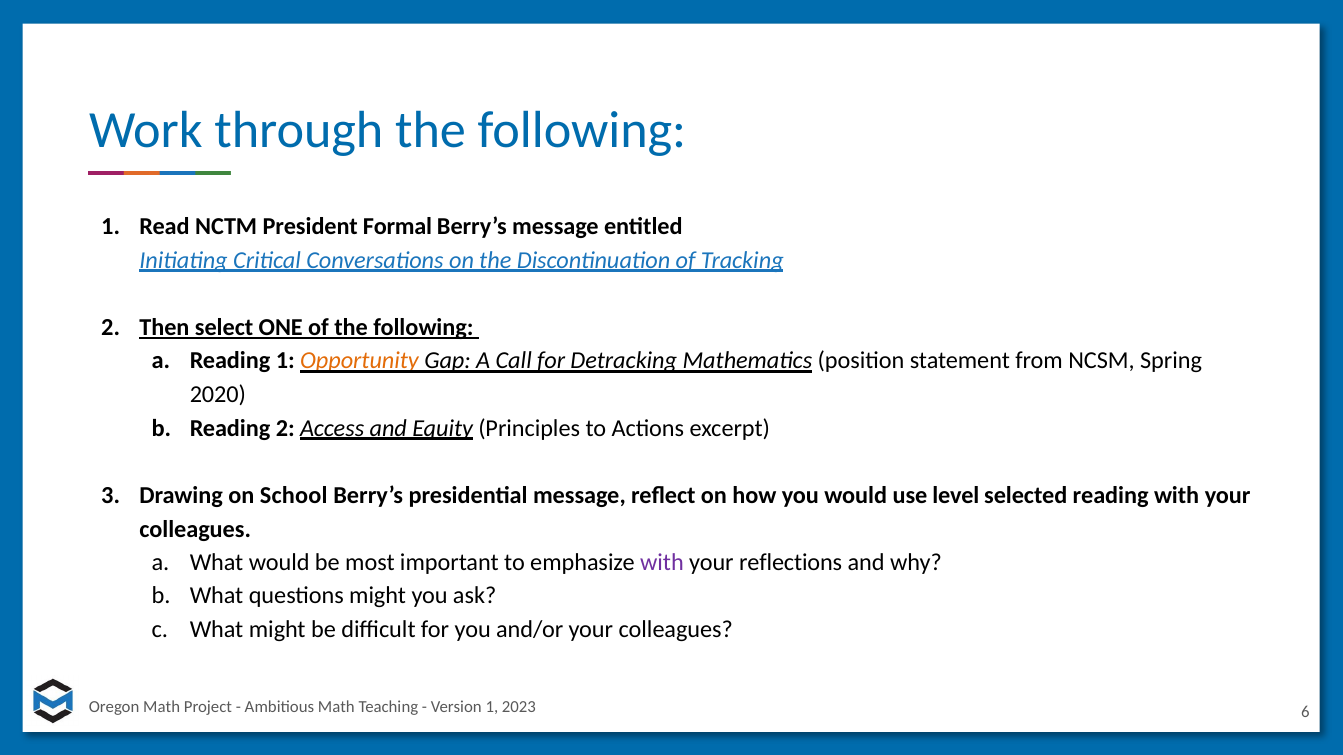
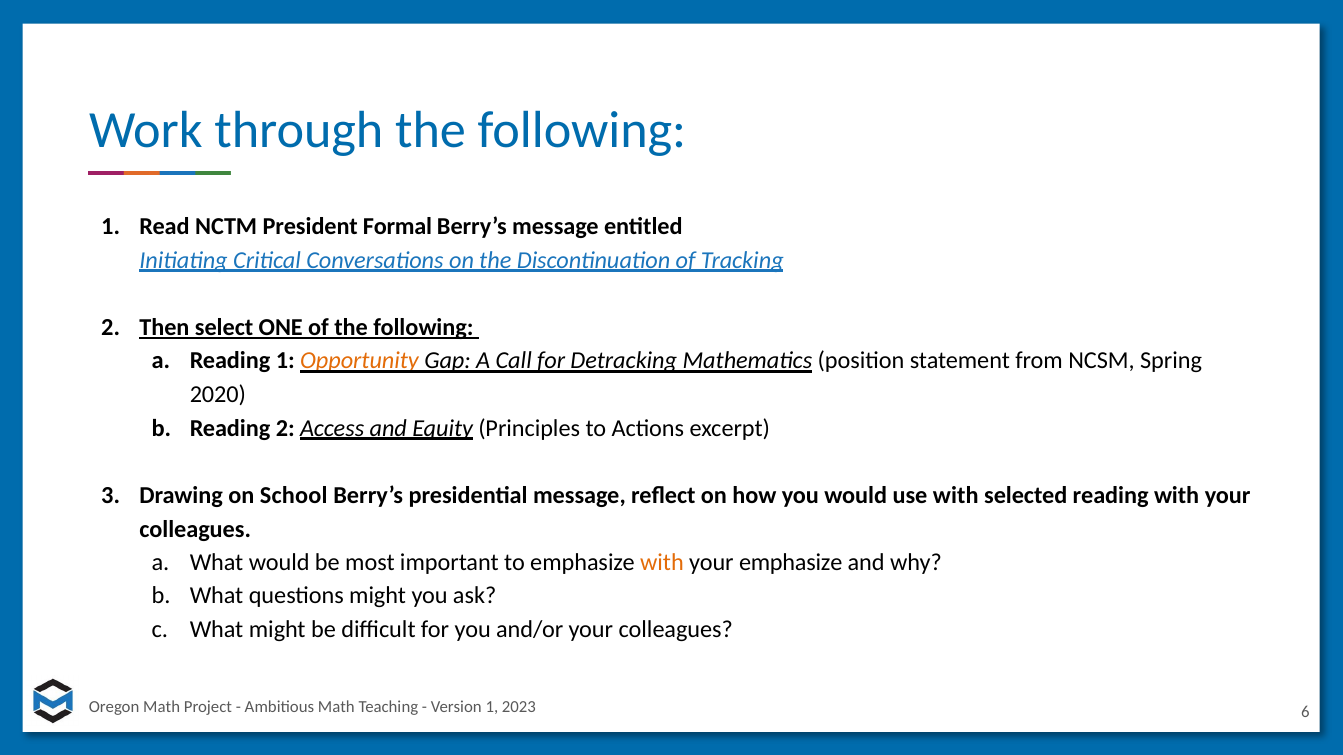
use level: level -> with (956, 496)
with colour: purple -> orange (662, 563)
your reflections: reflections -> emphasize (791, 563)
